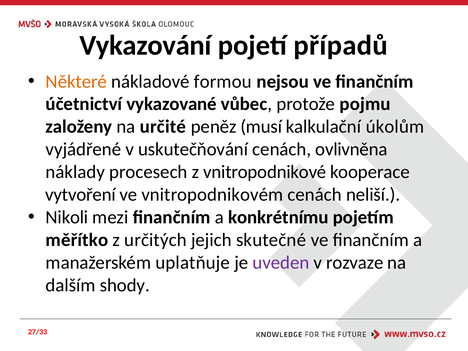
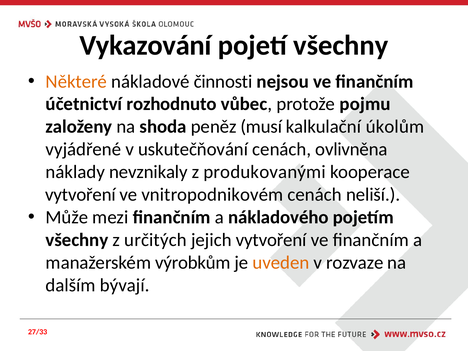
pojetí případů: případů -> všechny (341, 45)
formou: formou -> činnosti (223, 81)
vykazované: vykazované -> rozhodnuto (172, 104)
určité: určité -> shoda (163, 127)
procesech: procesech -> nevznikaly (148, 172)
vnitropodnikové: vnitropodnikové -> produkovanými (265, 172)
Nikoli: Nikoli -> Může (67, 217)
konkrétnímu: konkrétnímu -> nákladového (278, 217)
měřítko: měřítko -> všechny (77, 240)
jejich skutečné: skutečné -> vytvoření (271, 240)
uplatňuje: uplatňuje -> výrobkům (193, 262)
uveden colour: purple -> orange (281, 262)
shody: shody -> bývají (125, 285)
